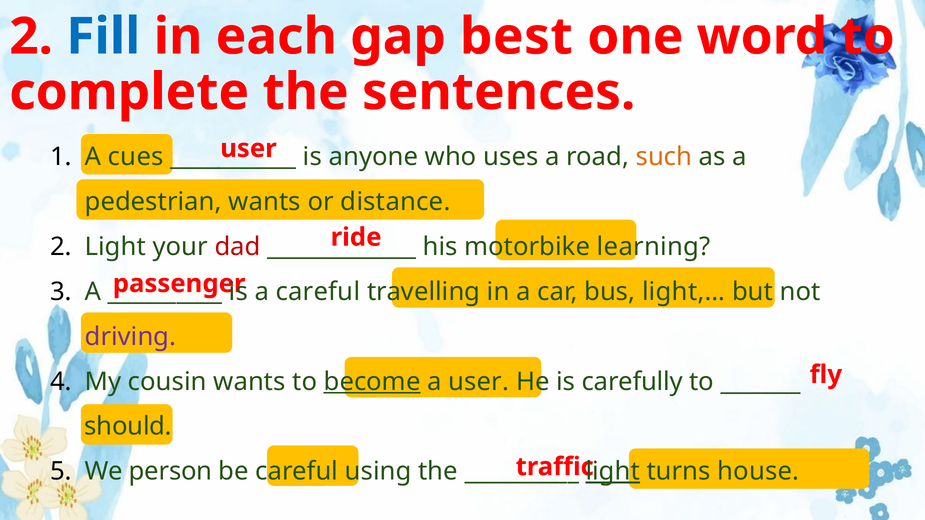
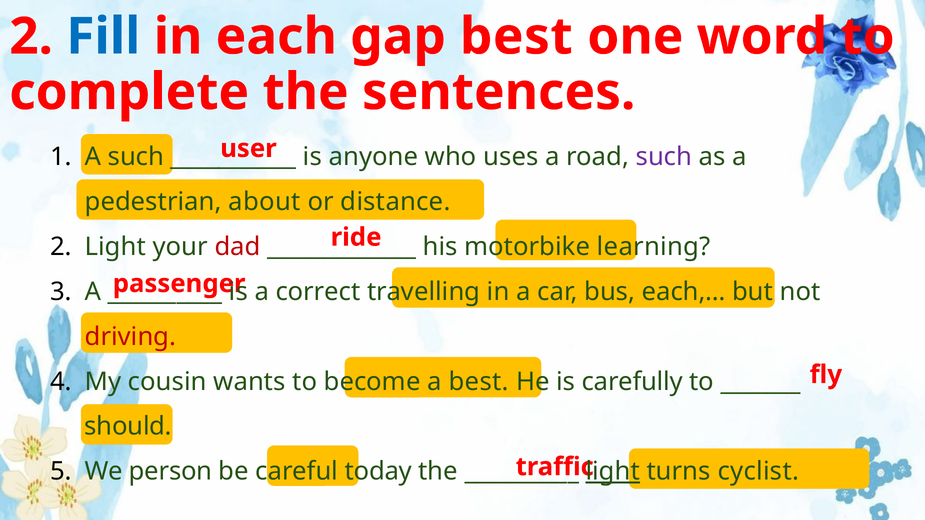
A cues: cues -> such (136, 157)
such colour: orange -> purple (664, 157)
pedestrian wants: wants -> about (264, 202)
a careful: careful -> correct (318, 292)
light,…: light,… -> each,… (684, 292)
driving colour: purple -> red (130, 337)
become underline: present -> none (372, 382)
a user: user -> best (479, 382)
using: using -> today (378, 472)
house: house -> cyclist (758, 472)
